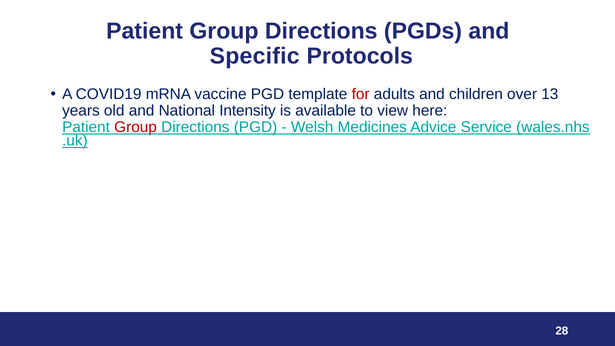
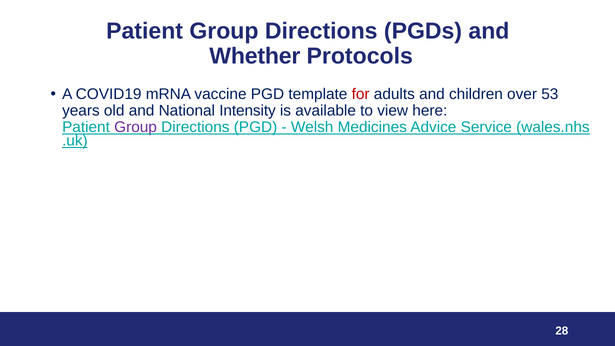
Specific: Specific -> Whether (255, 56)
13: 13 -> 53 (550, 94)
Group colour: red -> purple (136, 127)
